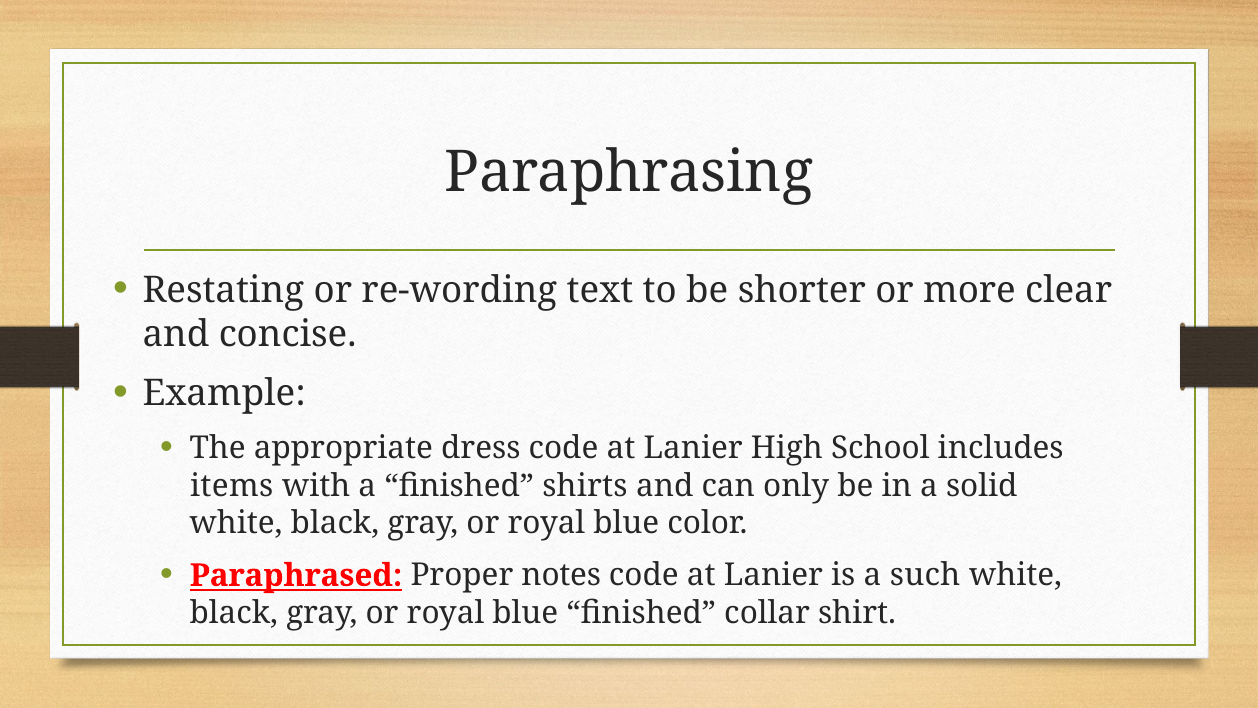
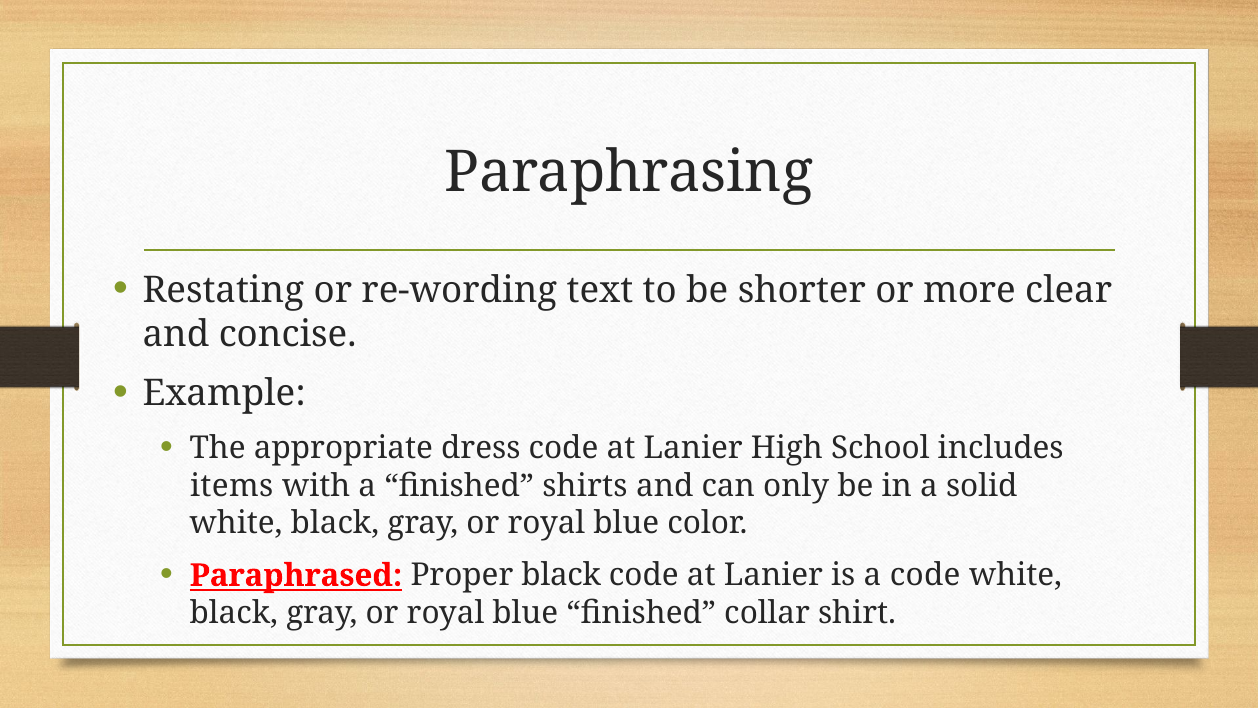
Proper notes: notes -> black (561, 575)
a such: such -> code (925, 575)
